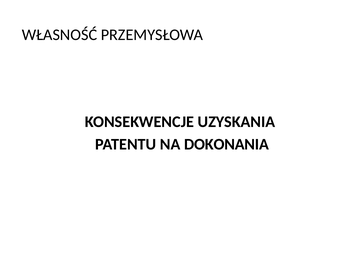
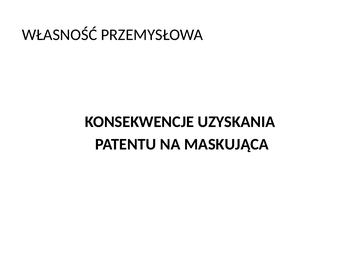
DOKONANIA: DOKONANIA -> MASKUJĄCA (226, 144)
